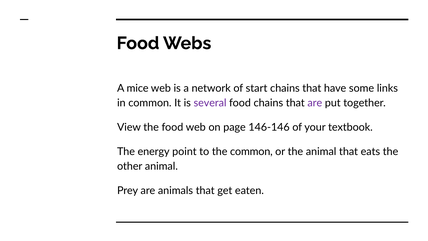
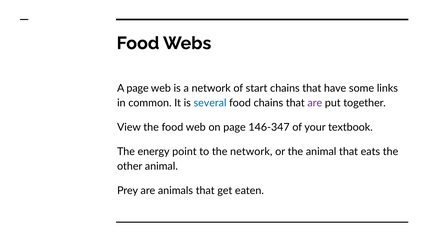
A mice: mice -> page (138, 88)
several colour: purple -> blue (210, 103)
146-146: 146-146 -> 146-347 (269, 127)
the common: common -> network (251, 151)
